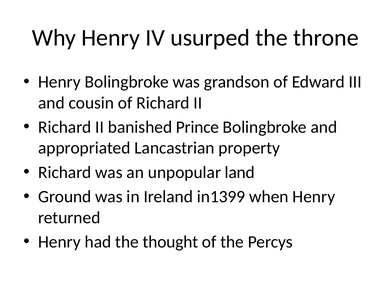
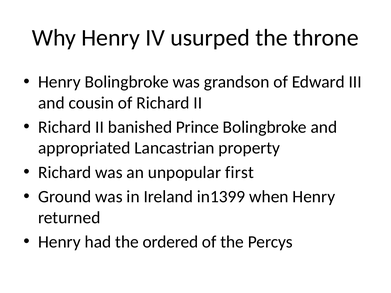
land: land -> first (240, 172)
thought: thought -> ordered (170, 242)
